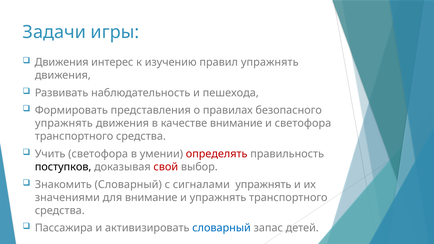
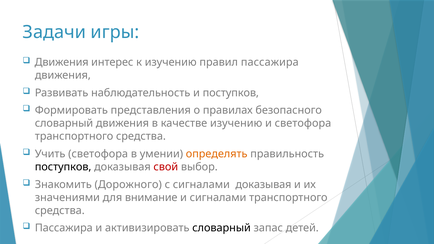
правил упражнять: упражнять -> пассажира (270, 62)
и пешехода: пешехода -> поступков (231, 93)
упражнять: упражнять -> словарный (64, 123)
качестве внимание: внимание -> изучению (236, 123)
определять colour: red -> orange (217, 154)
Знакомить Словарный: Словарный -> Дорожного (128, 185)
сигналами упражнять: упражнять -> доказывая (263, 185)
и упражнять: упражнять -> сигналами (218, 198)
словарный colour: blue -> black (222, 228)
